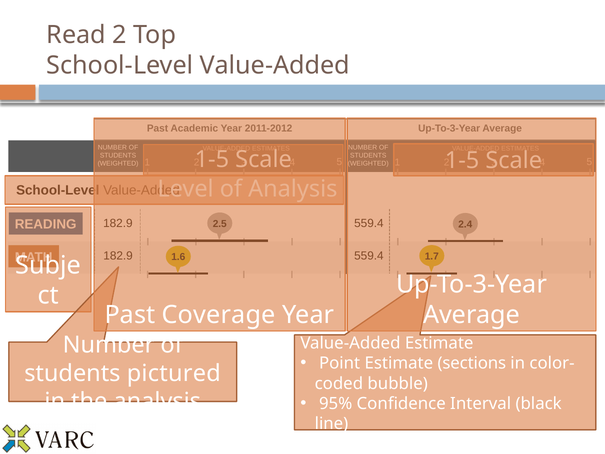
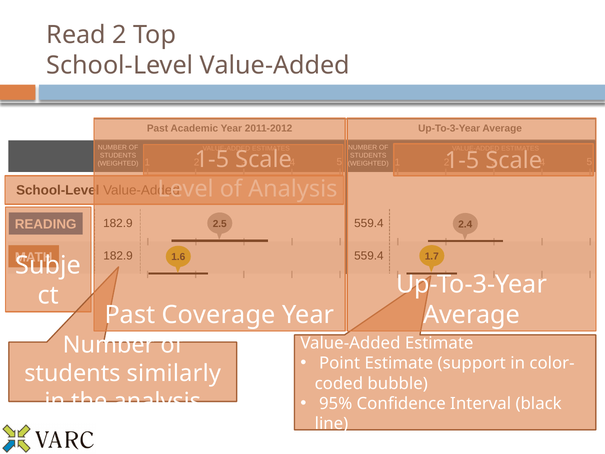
sections: sections -> support (472, 363)
pictured: pictured -> similarly (174, 373)
